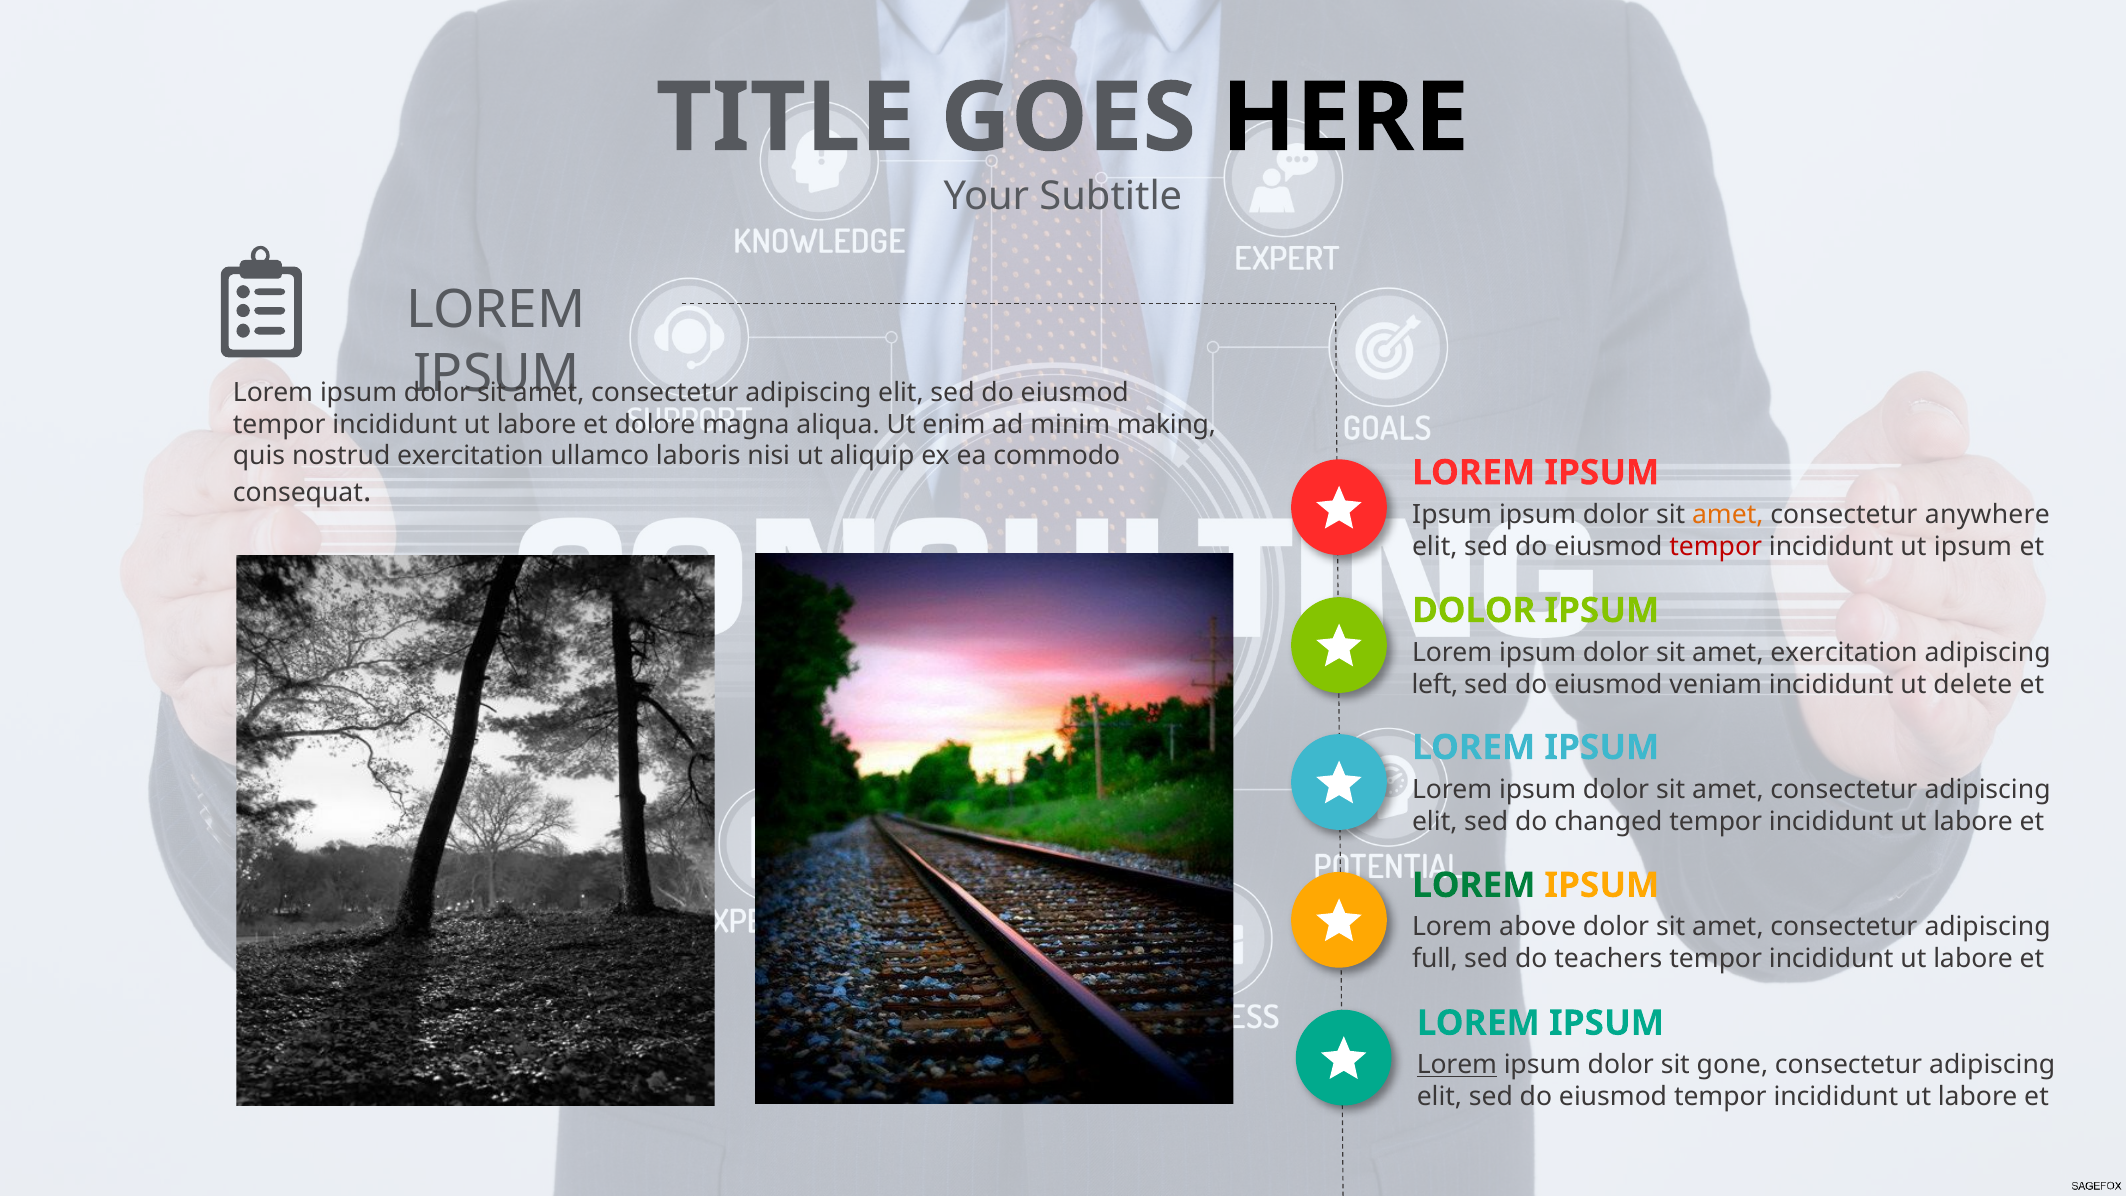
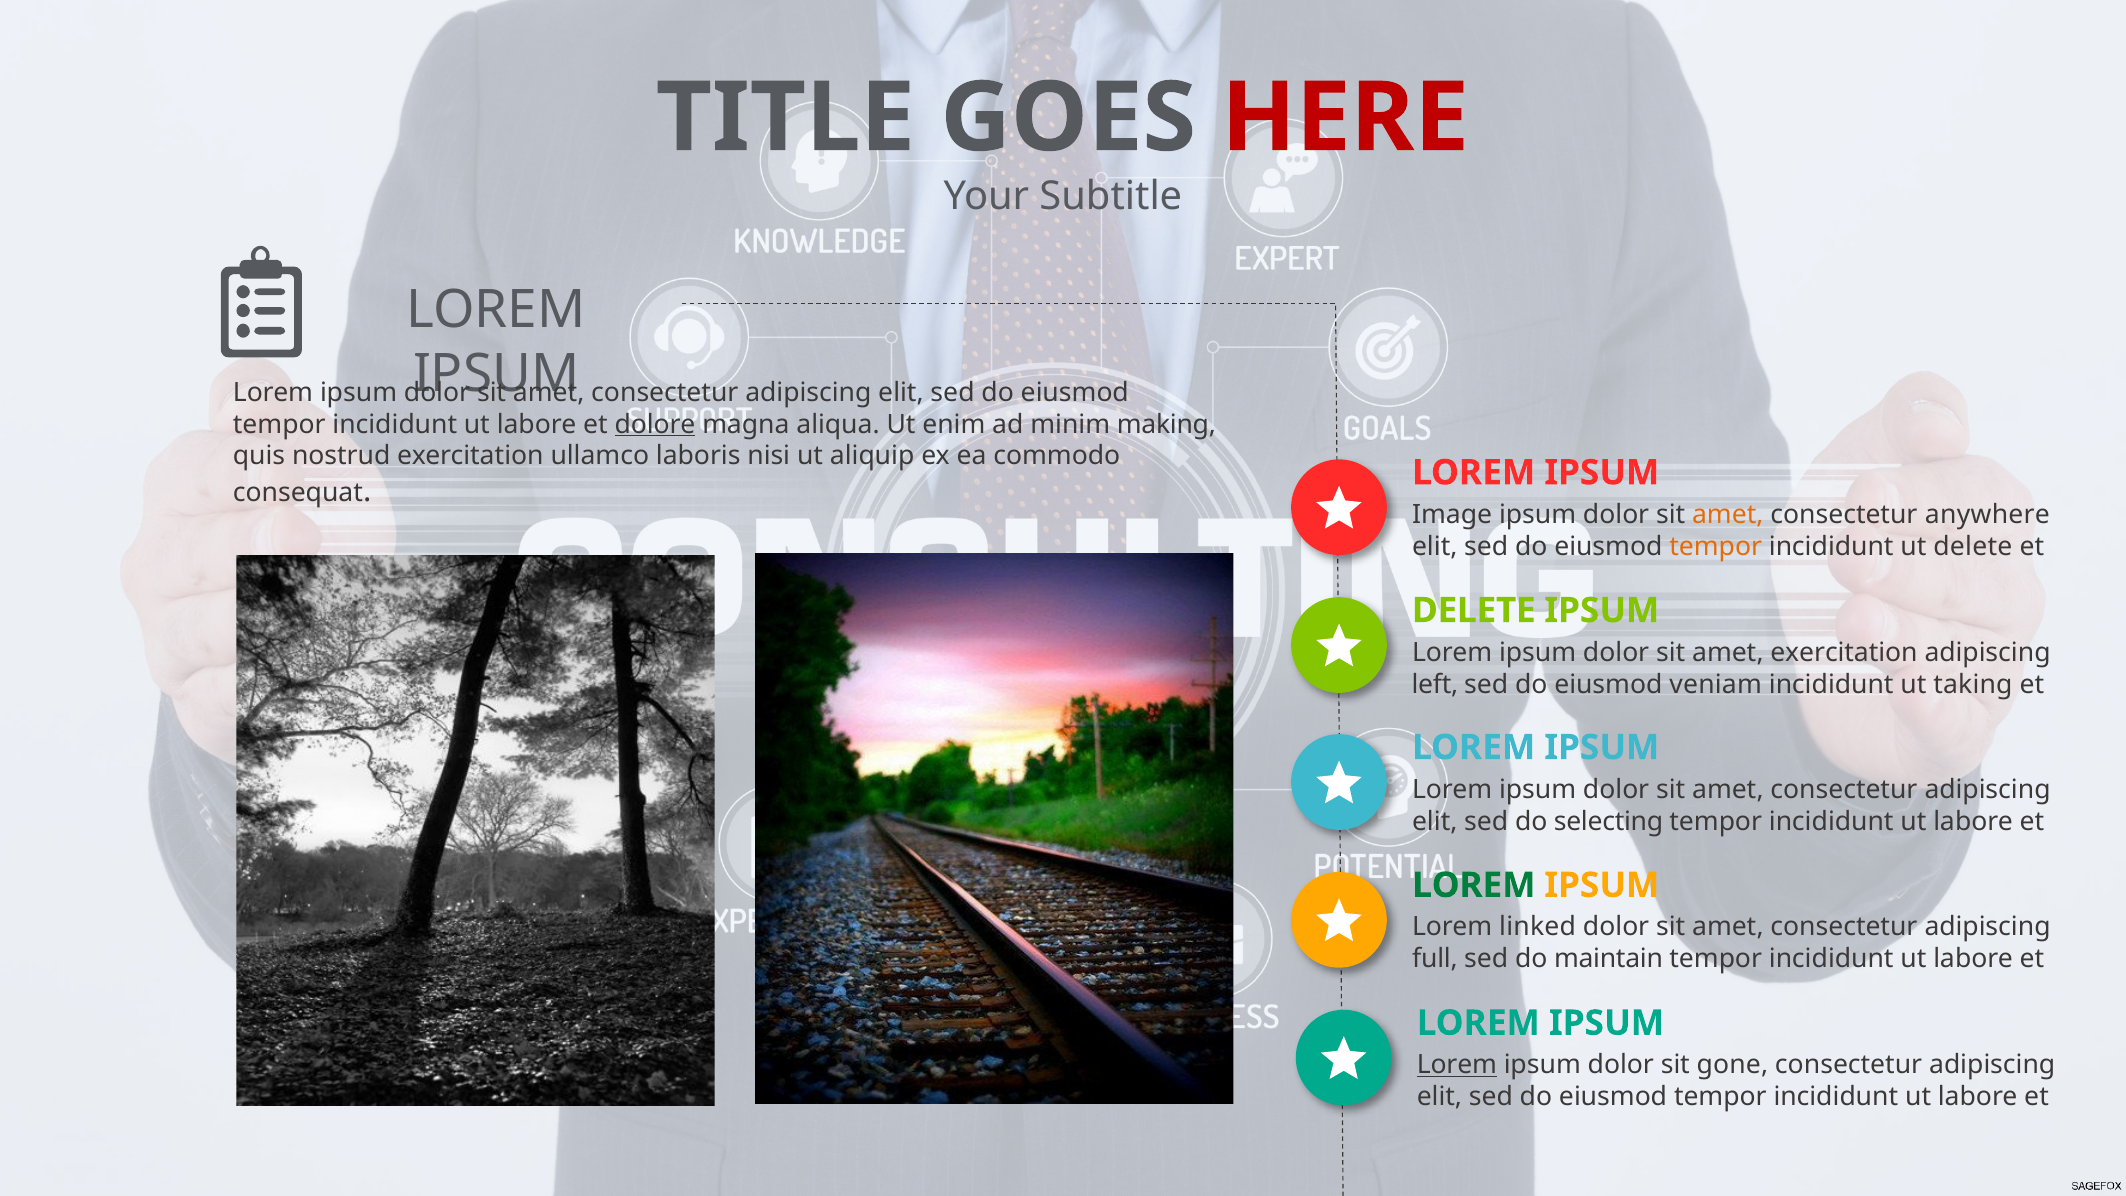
HERE colour: black -> red (1345, 118)
dolore underline: none -> present (655, 424)
Ipsum: Ipsum -> Image (1452, 515)
tempor colour: red -> orange (1716, 546)
ut ipsum: ipsum -> delete (1973, 546)
DOLOR: DOLOR -> DELETE (1474, 610)
delete: delete -> taking (1973, 684)
changed: changed -> selecting (1608, 821)
above: above -> linked (1538, 927)
teachers: teachers -> maintain (1608, 959)
